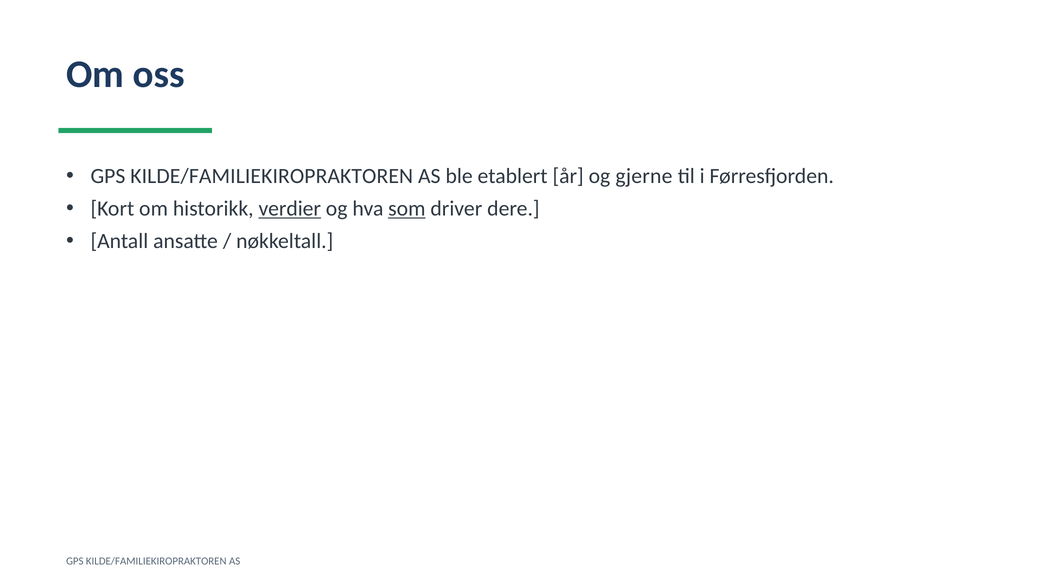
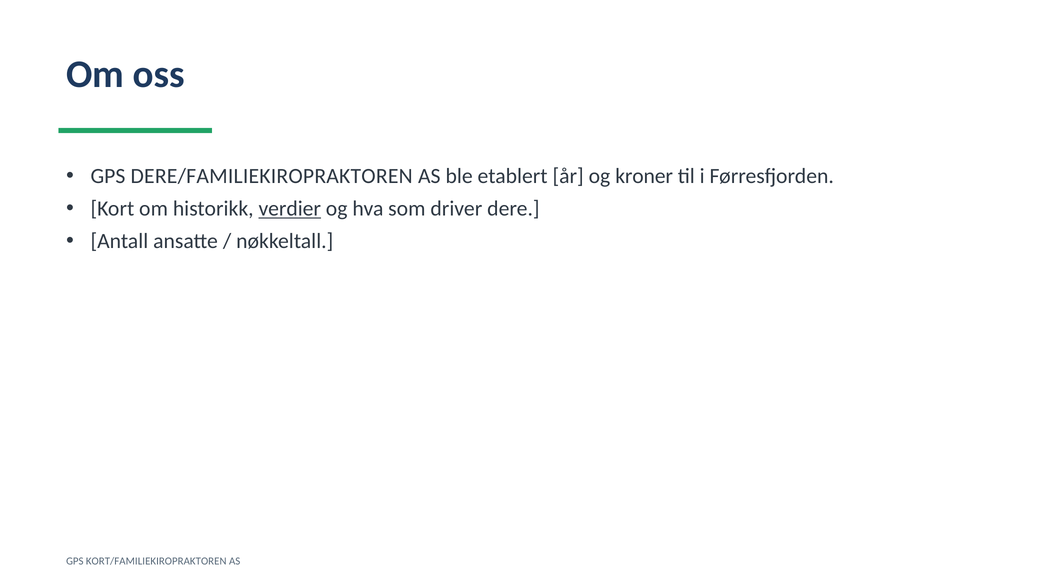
KILDE/FAMILIEKIROPRAKTOREN: KILDE/FAMILIEKIROPRAKTOREN -> DERE/FAMILIEKIROPRAKTOREN (272, 176)
gjerne: gjerne -> kroner (644, 176)
som underline: present -> none (407, 209)
KILDE/FAMILIEKIROPRAKTOREN: KILDE/FAMILIEKIROPRAKTOREN -> KORT/FAMILIEKIROPRAKTOREN (156, 561)
